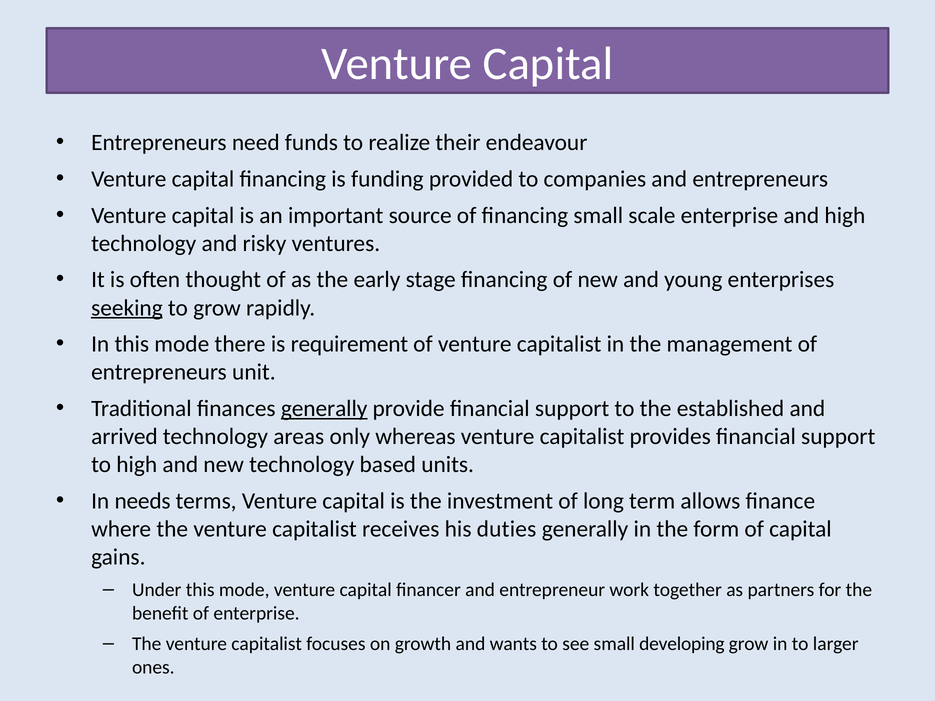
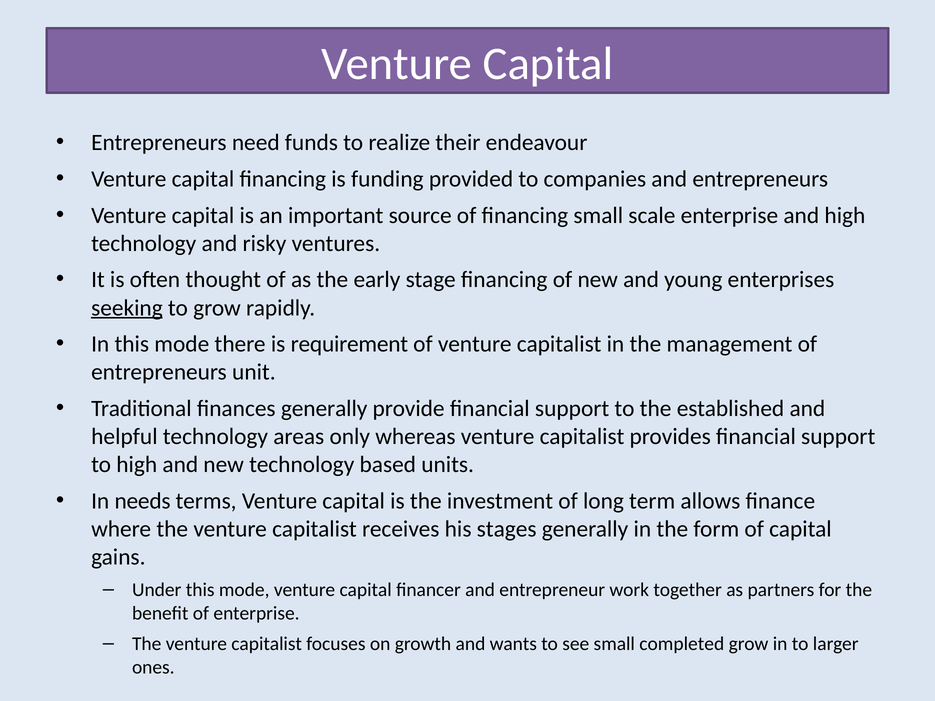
generally underline: present -> none (324, 409)
arrived: arrived -> helpful (124, 437)
duties: duties -> stages (507, 529)
developing: developing -> completed (682, 644)
